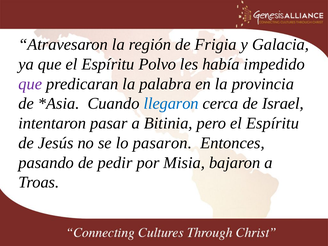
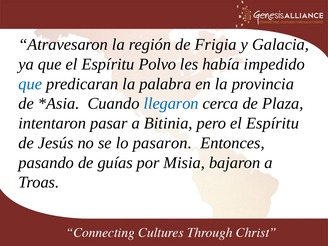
que colour: purple -> blue (30, 84)
Israel: Israel -> Plaza (283, 104)
pedir: pedir -> guías (115, 163)
